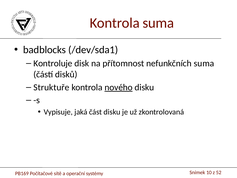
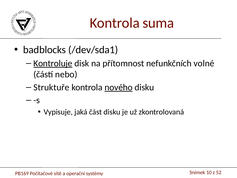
Kontroluje underline: none -> present (53, 63)
nefunkčních suma: suma -> volné (204, 63)
disků: disků -> nebo (66, 74)
